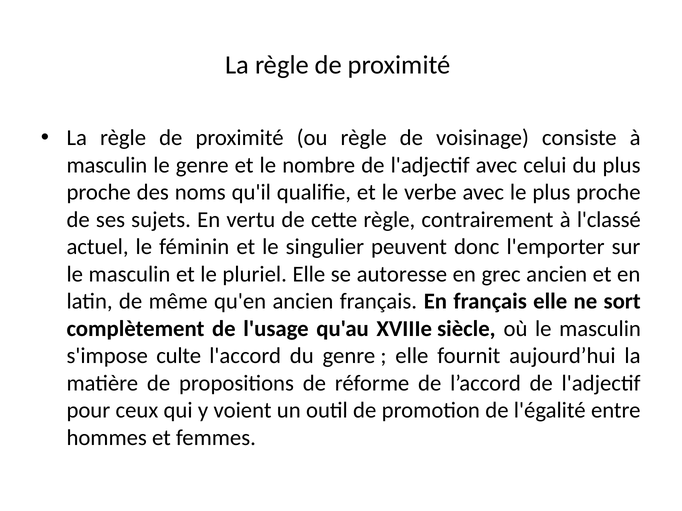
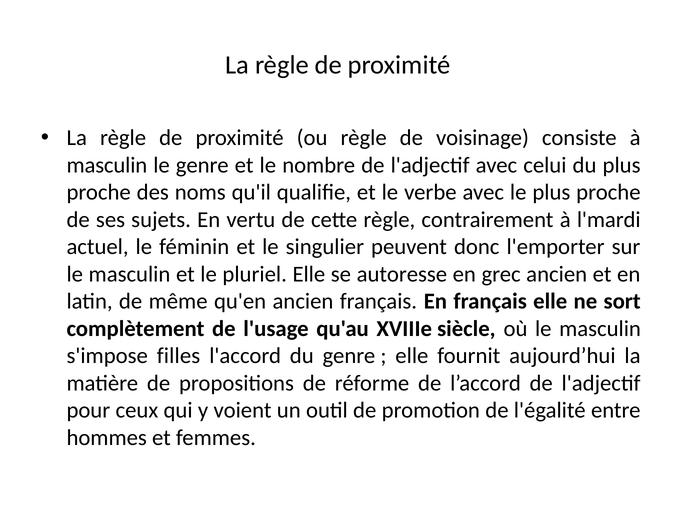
l'classé: l'classé -> l'mardi (609, 220)
culte: culte -> filles (179, 356)
